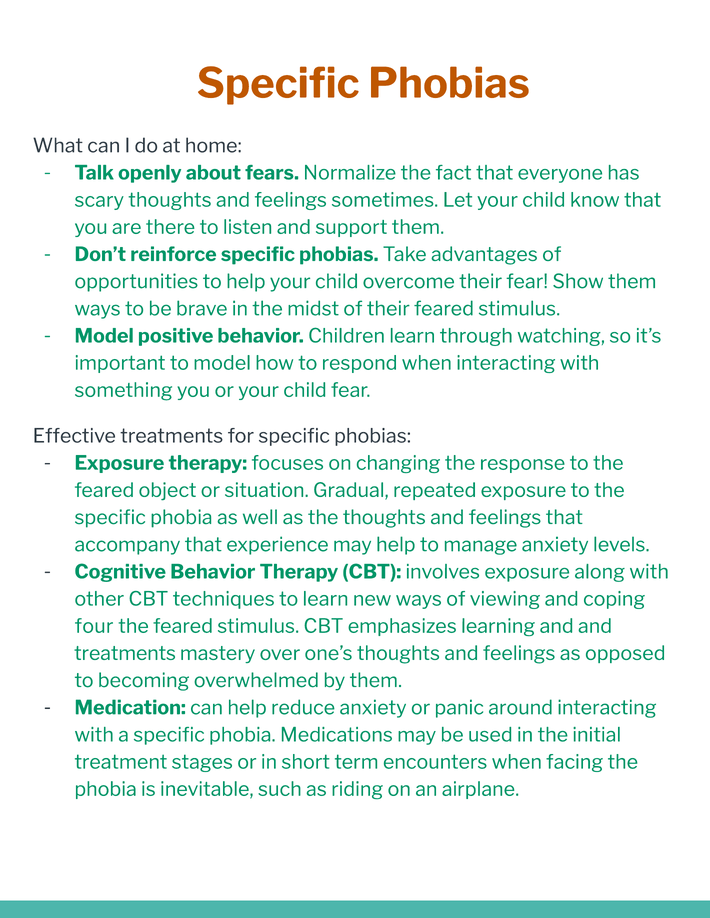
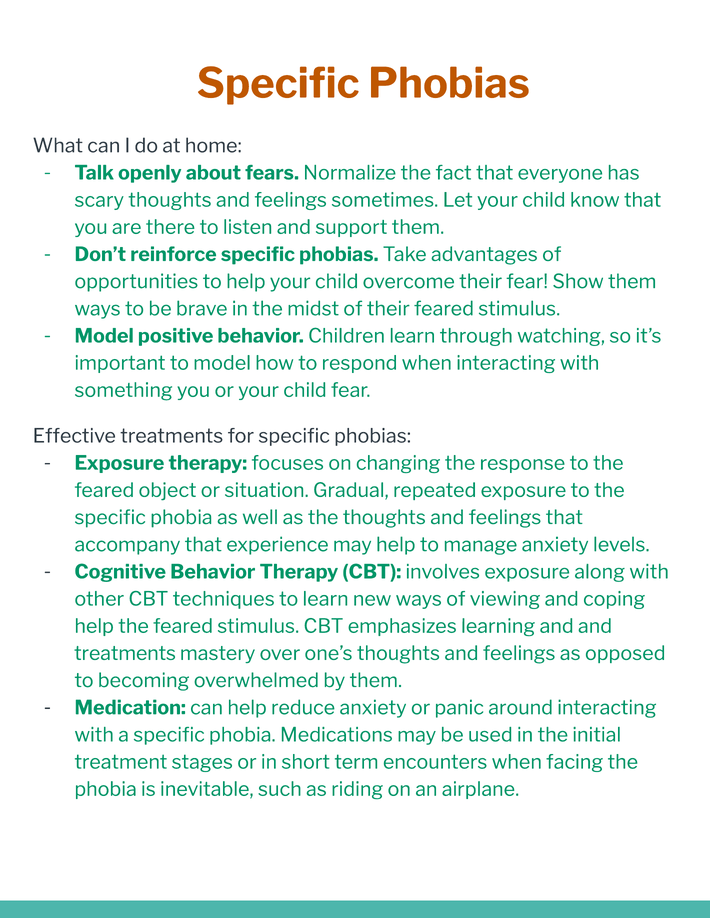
four: four -> help (94, 627)
